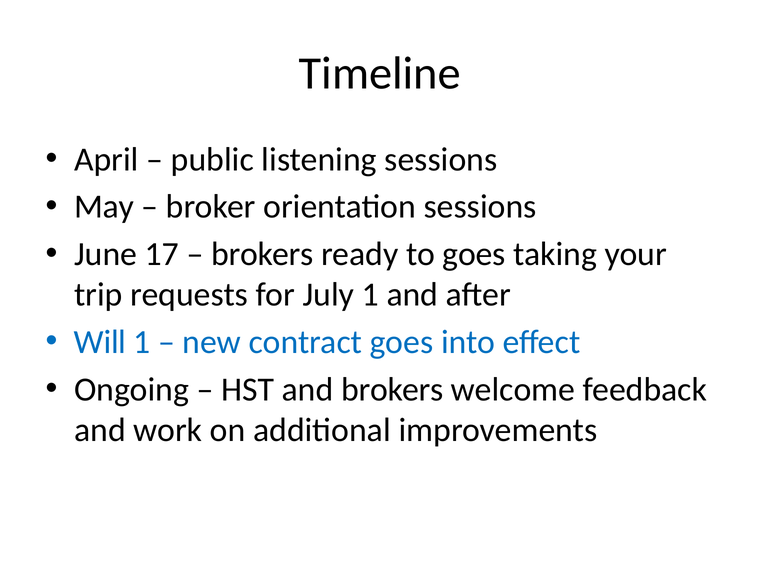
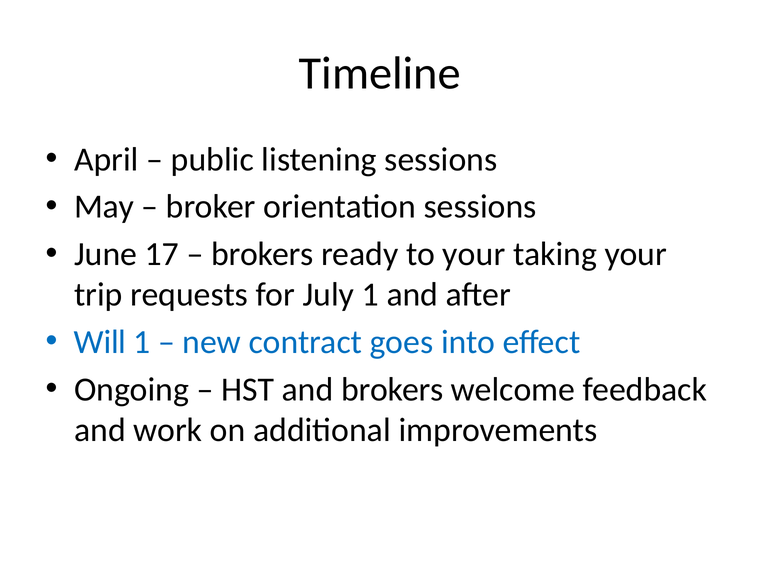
to goes: goes -> your (474, 254)
